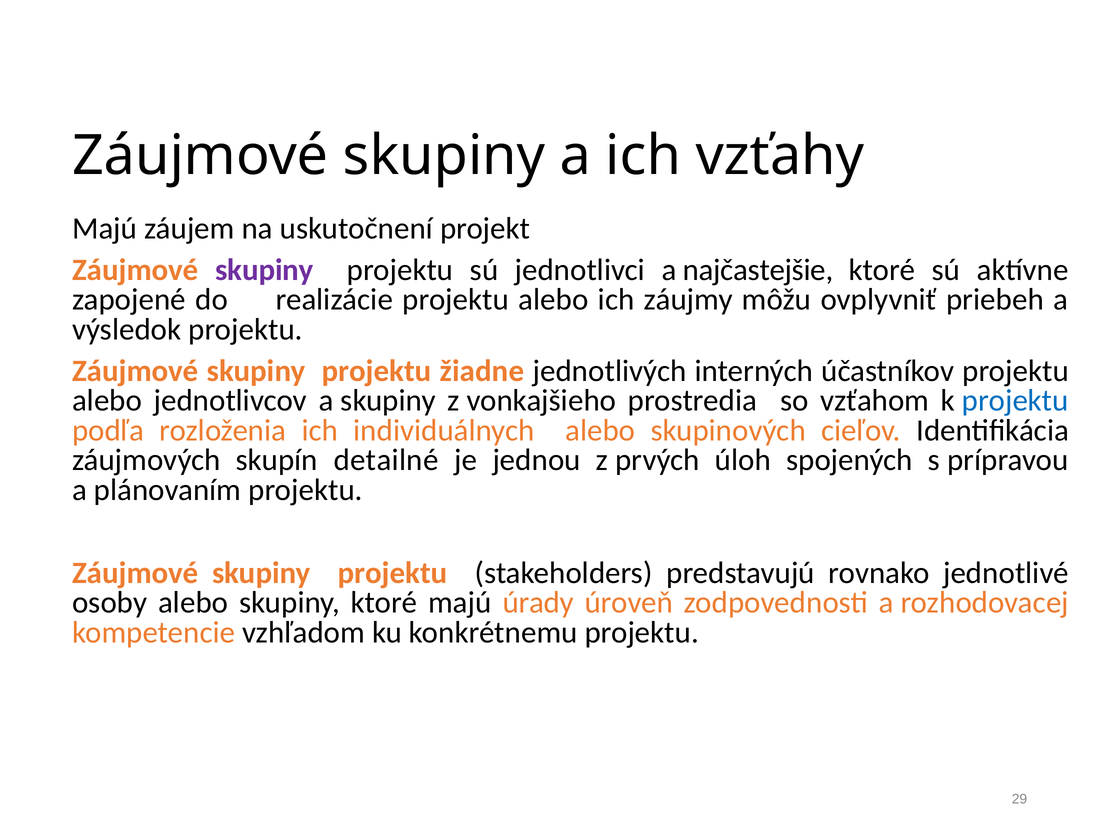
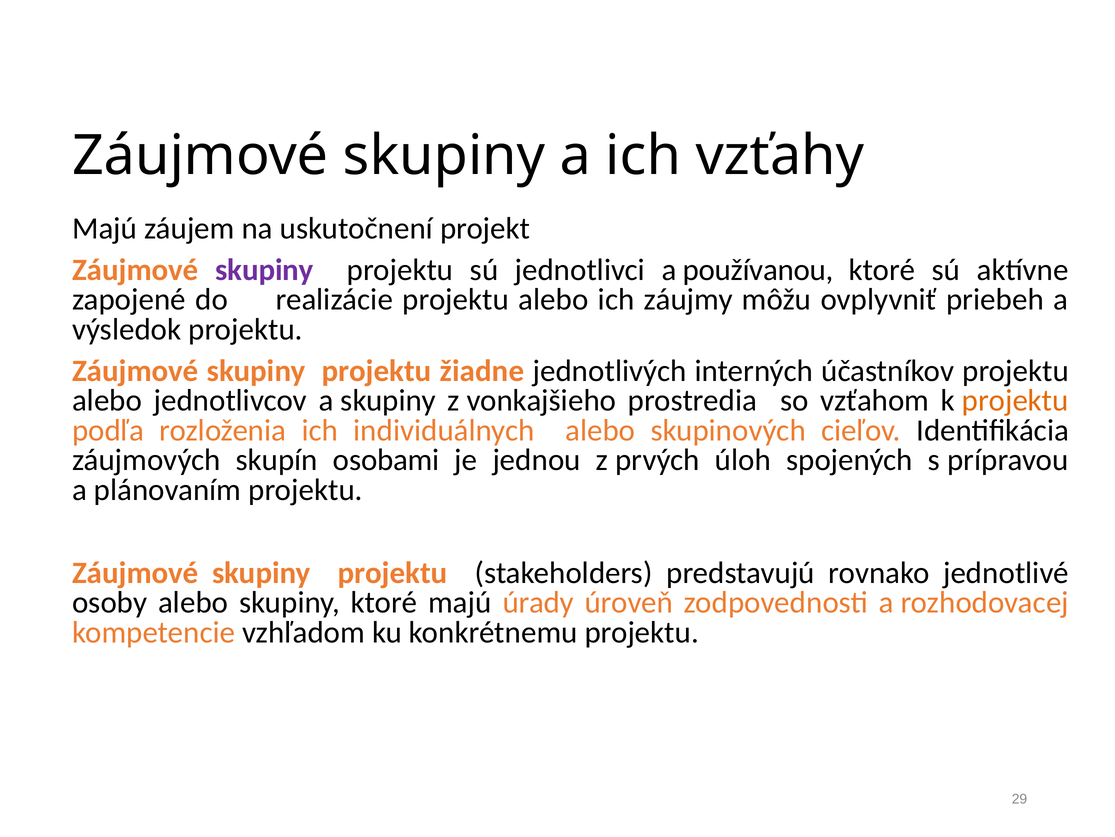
najčastejšie: najčastejšie -> používanou (758, 270)
projektu colour: blue -> orange (1015, 400)
detailné: detailné -> osobami (386, 460)
